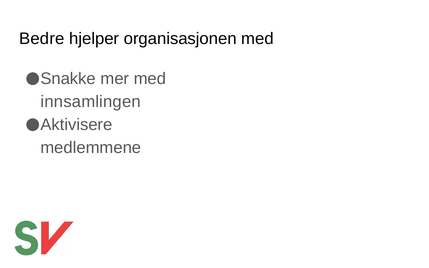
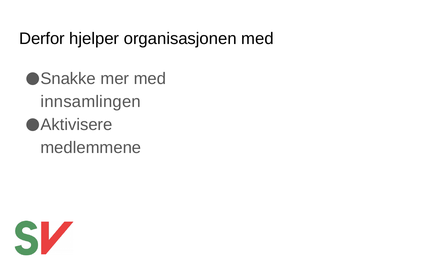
Bedre: Bedre -> Derfor (42, 39)
